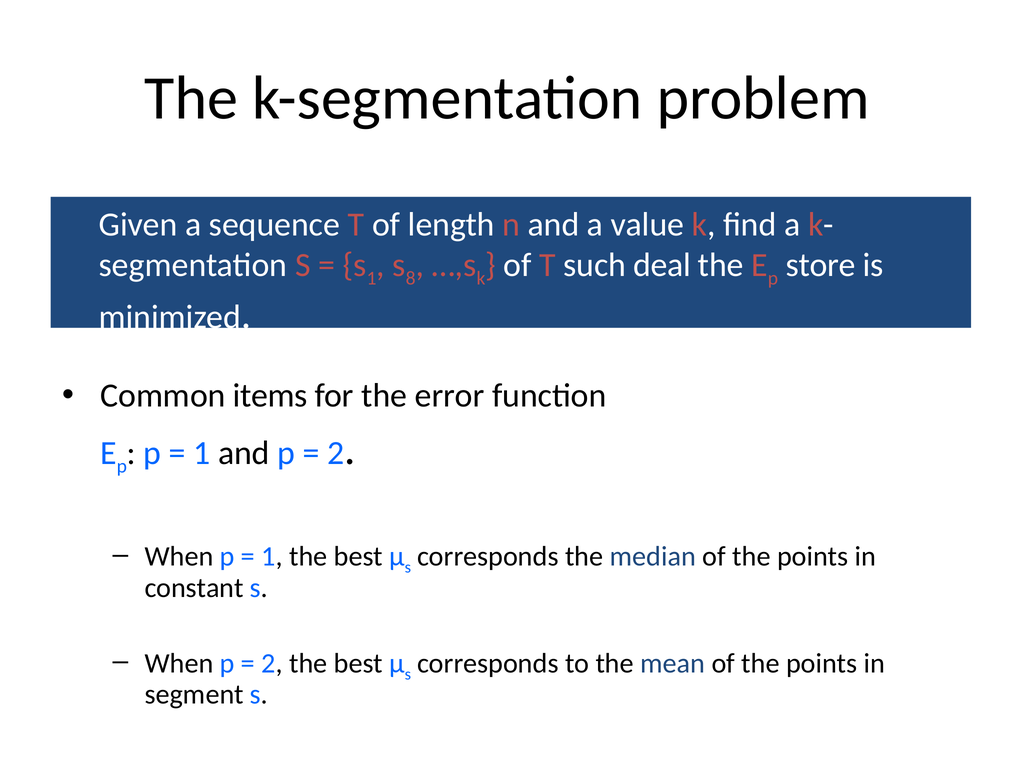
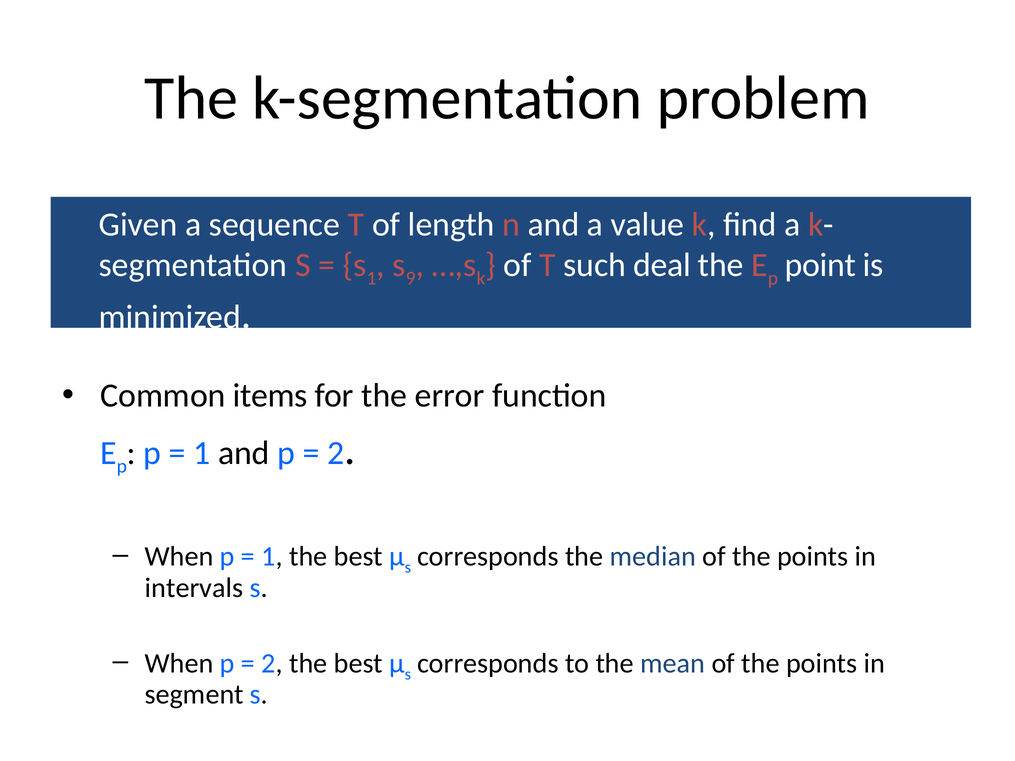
8: 8 -> 9 (411, 278)
store: store -> point (820, 265)
constant: constant -> intervals (194, 588)
